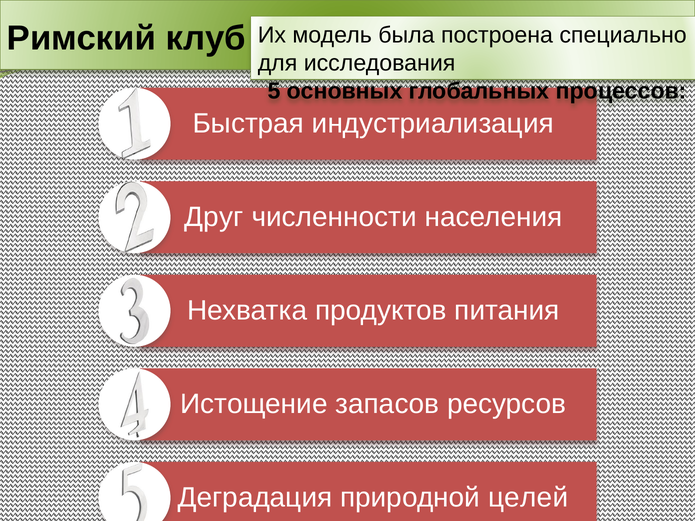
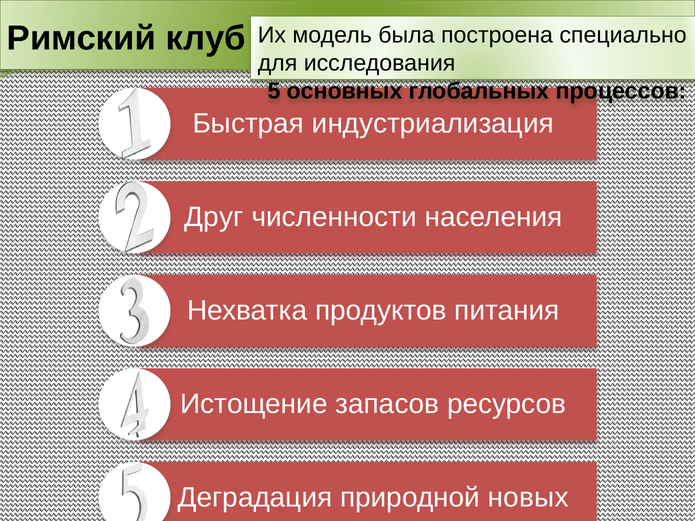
целей: целей -> новых (528, 498)
